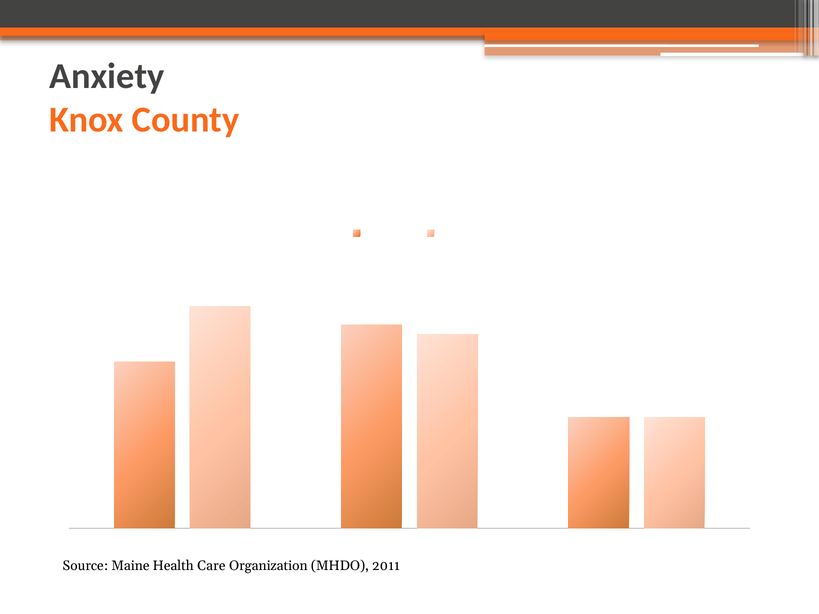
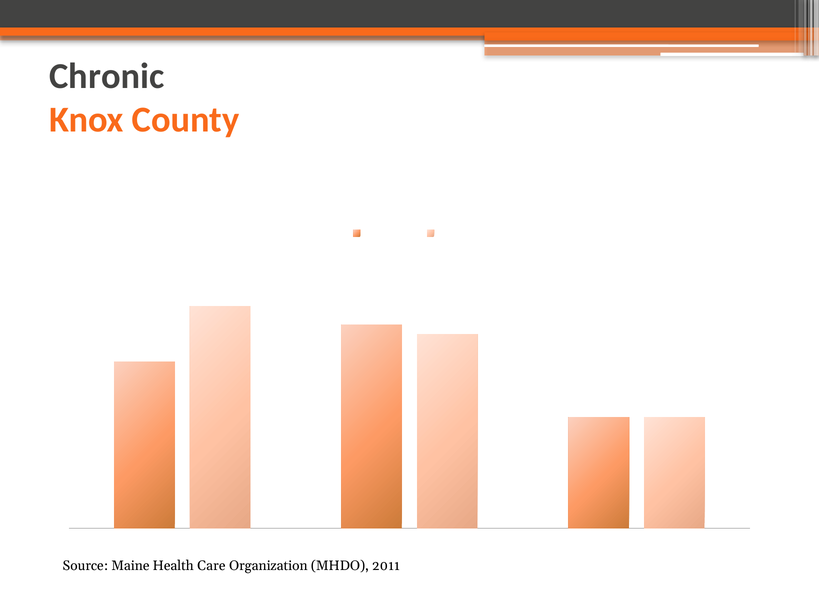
Anxiety: Anxiety -> Chronic (107, 76)
